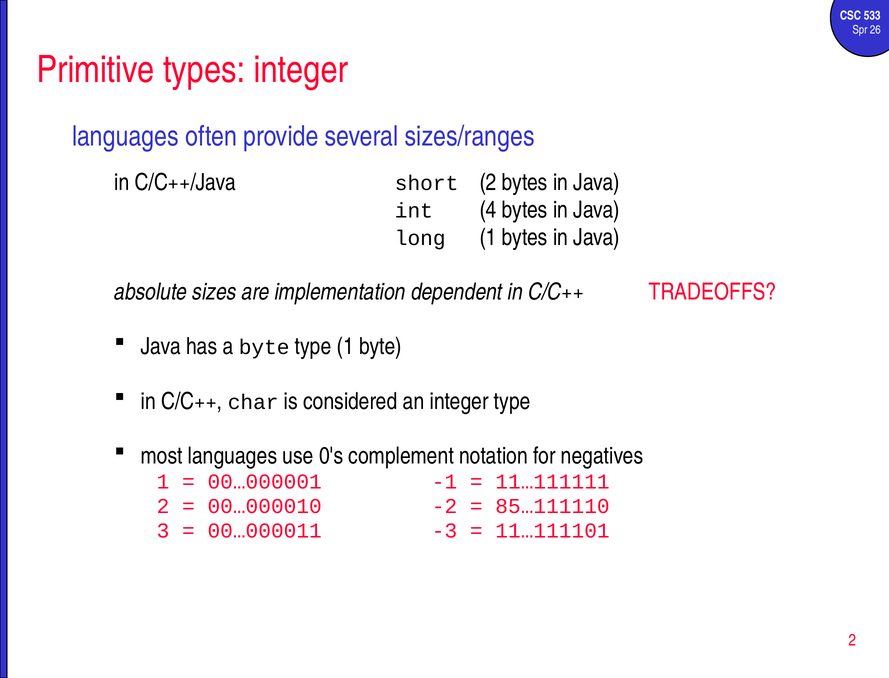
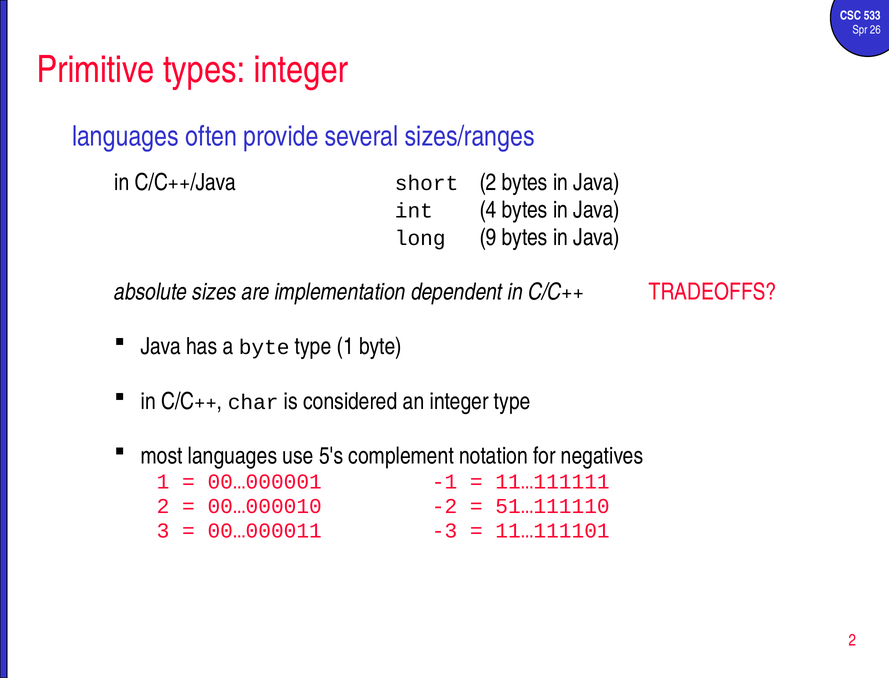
long 1: 1 -> 9 (488, 237)
0's: 0's -> 5's (331, 455)
85…111110: 85…111110 -> 51…111110 (553, 506)
